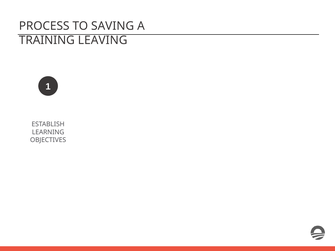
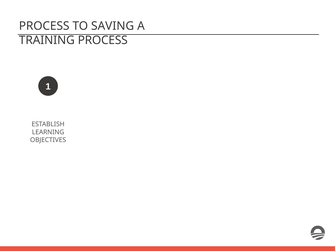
TRAINING LEAVING: LEAVING -> PROCESS (103, 40)
